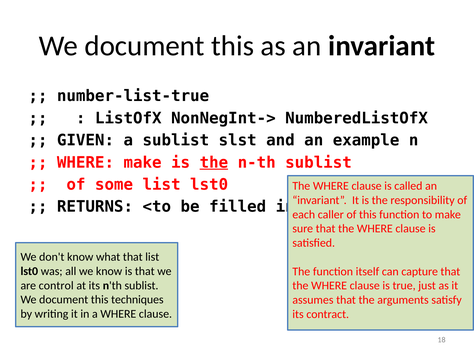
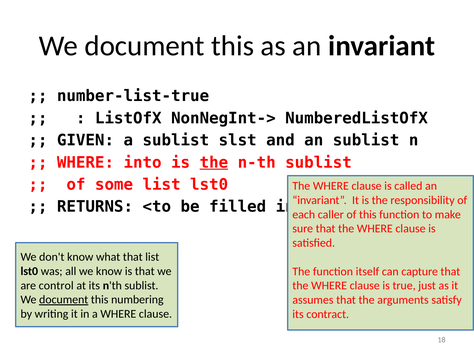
an example: example -> sublist (366, 140)
WHERE make: make -> into (143, 162)
document underline: none -> present (64, 299)
techniques: techniques -> numbering (137, 299)
